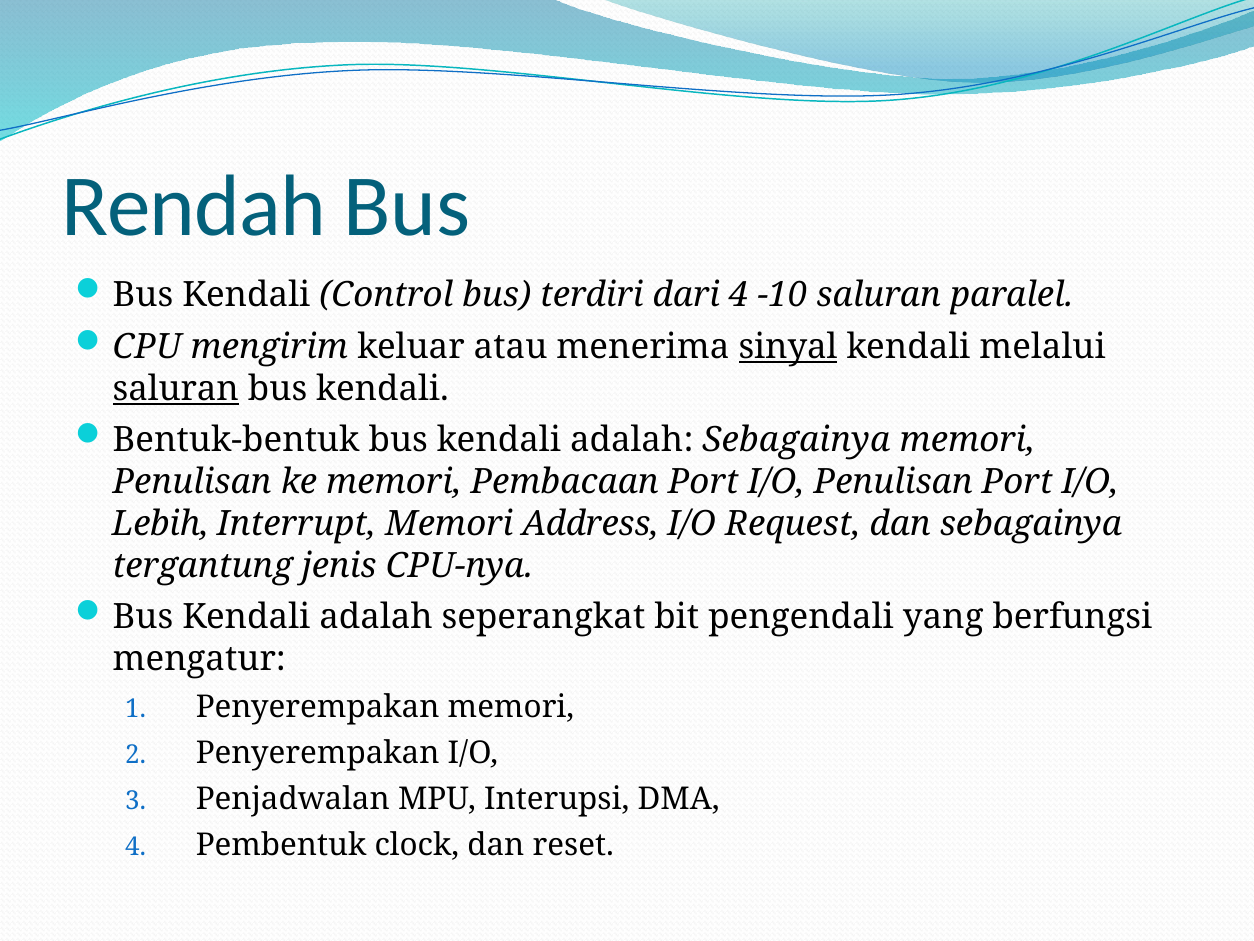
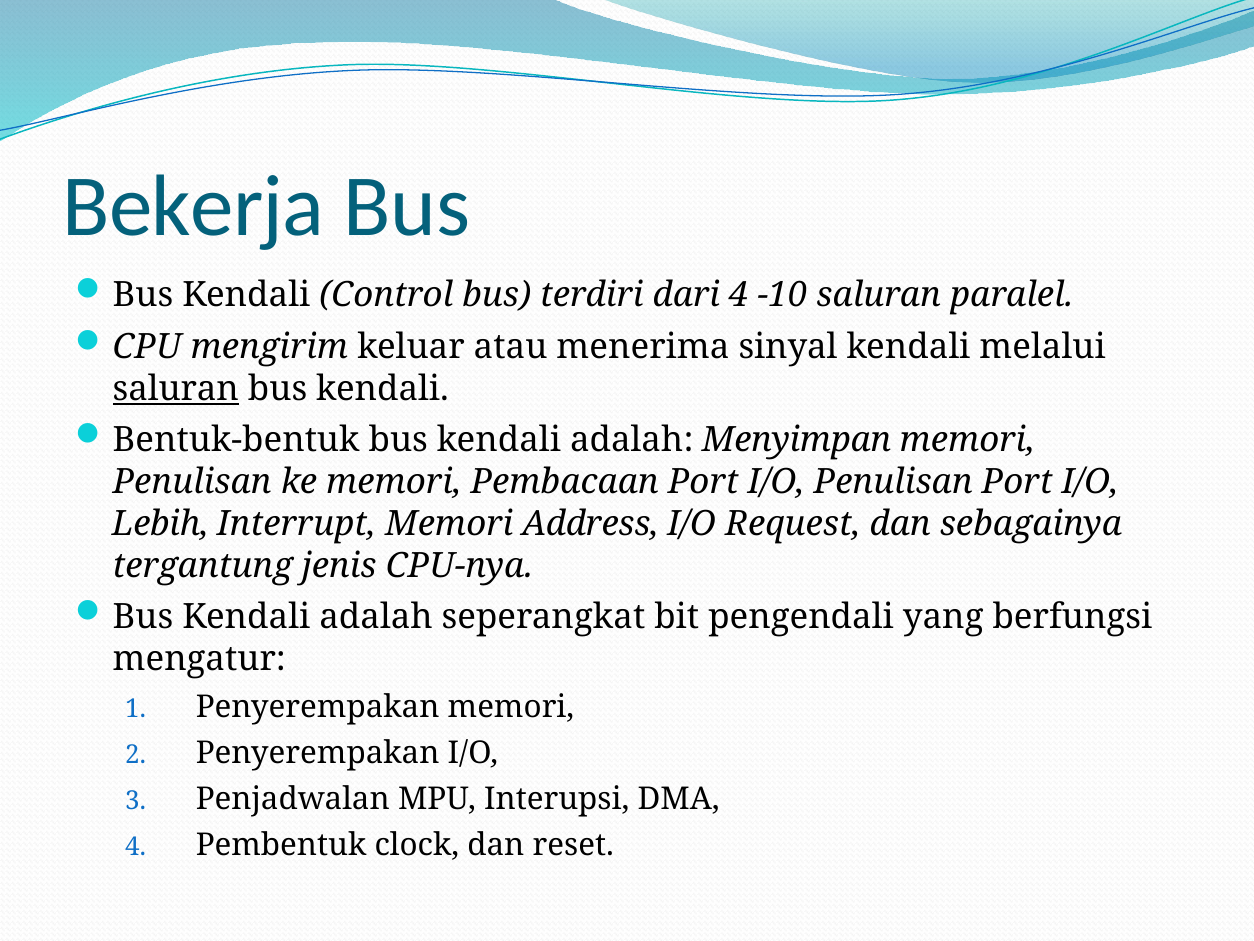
Rendah: Rendah -> Bekerja (194, 207)
sinyal underline: present -> none (788, 347)
adalah Sebagainya: Sebagainya -> Menyimpan (797, 440)
